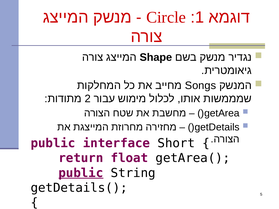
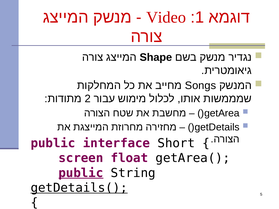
Circle: Circle -> Video (166, 17)
return: return -> screen (81, 158)
getDetails( underline: none -> present (79, 188)
